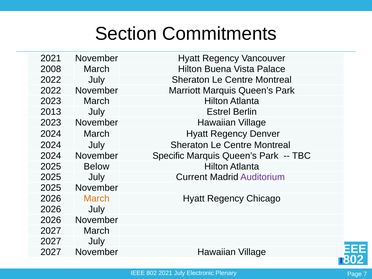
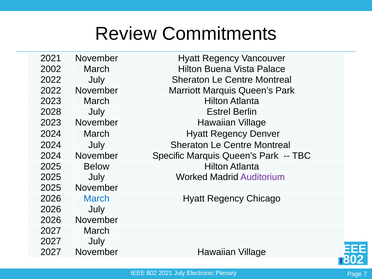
Section: Section -> Review (126, 34)
2008: 2008 -> 2002 (51, 69)
2013: 2013 -> 2028 (51, 112)
Current: Current -> Worked (192, 177)
March colour: orange -> blue (97, 199)
